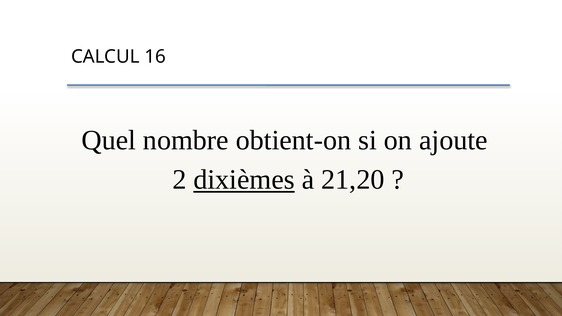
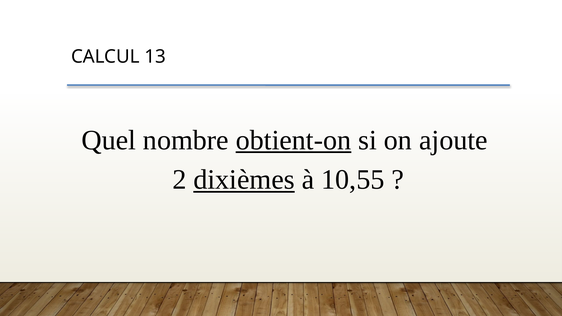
16: 16 -> 13 (155, 57)
obtient-on underline: none -> present (293, 140)
21,20: 21,20 -> 10,55 (353, 180)
